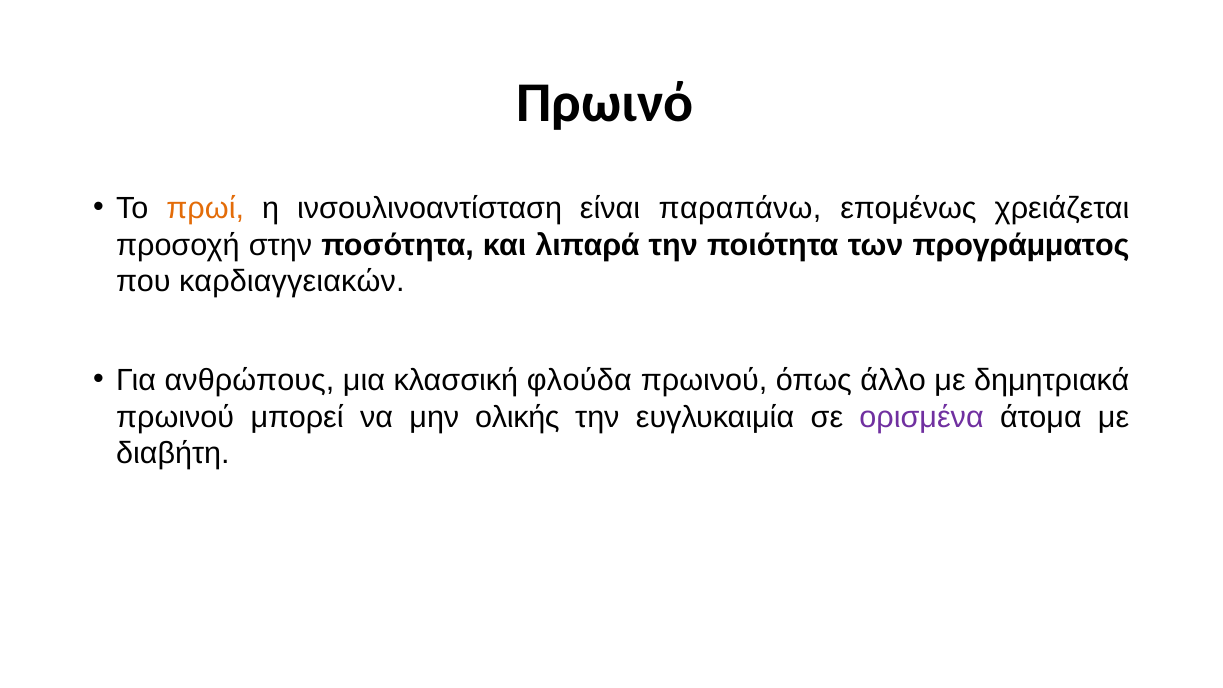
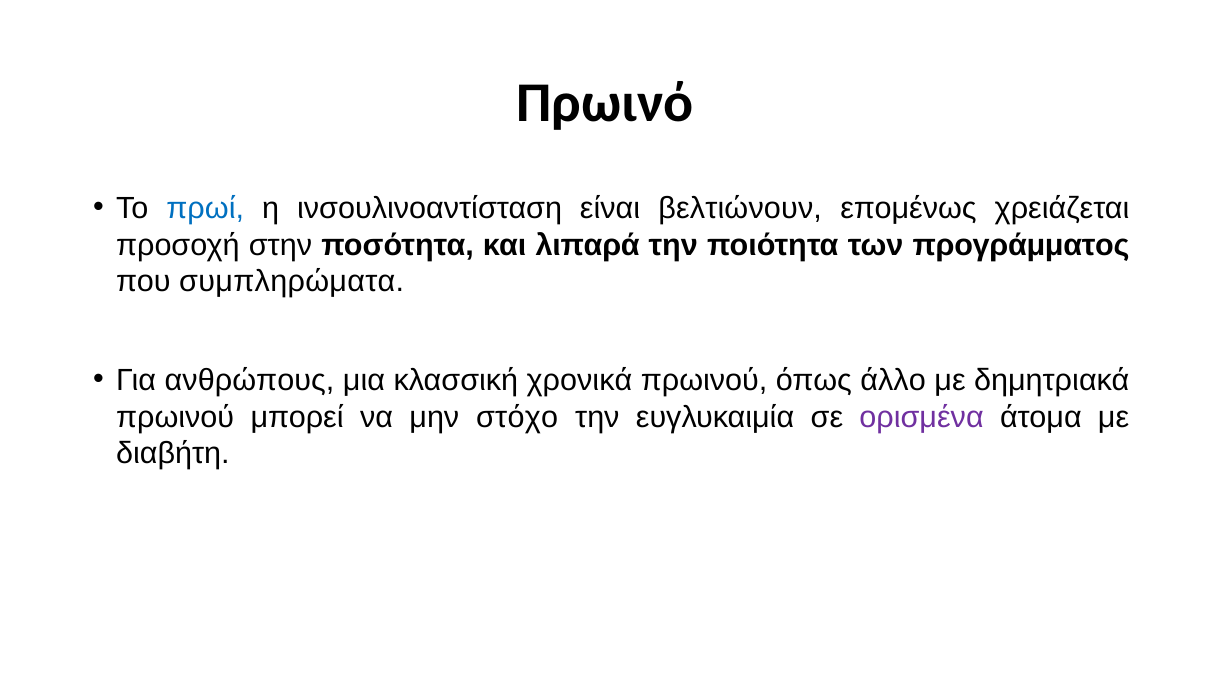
πρωί colour: orange -> blue (205, 208)
παραπάνω: παραπάνω -> βελτιώνουν (740, 208)
καρδιαγγειακών: καρδιαγγειακών -> συμπληρώματα (292, 282)
φλούδα: φλούδα -> χρονικά (579, 380)
ολικής: ολικής -> στόχο (517, 417)
